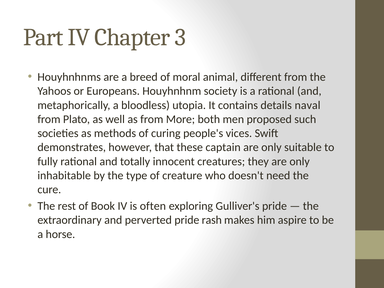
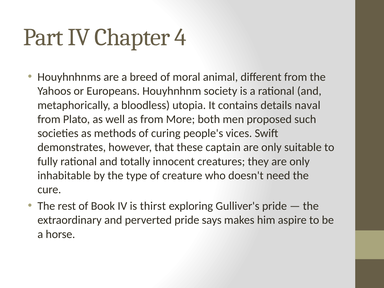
3: 3 -> 4 (180, 37)
often: often -> thirst (153, 206)
rash: rash -> says (212, 220)
